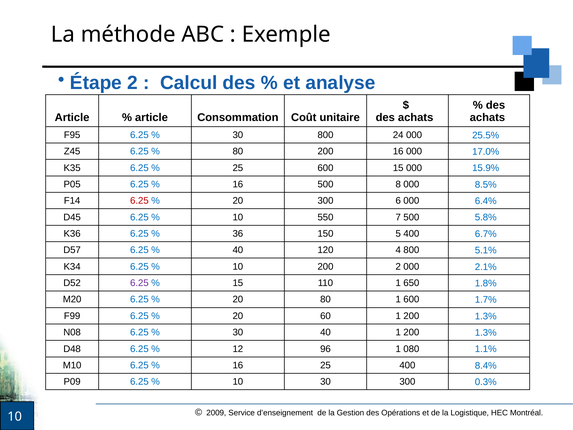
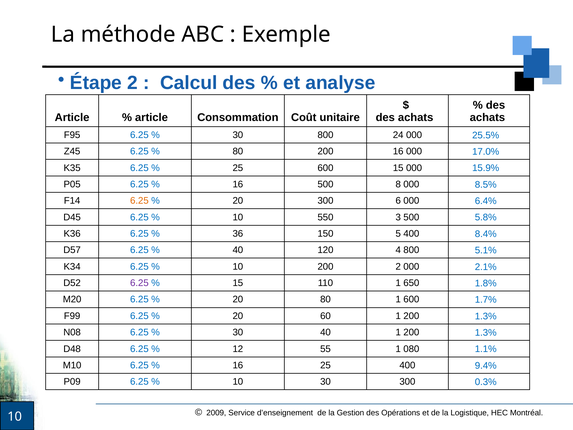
6.25 colour: red -> orange (139, 201)
7: 7 -> 3 (398, 217)
6.7%: 6.7% -> 8.4% (486, 234)
96: 96 -> 55 (325, 349)
8.4%: 8.4% -> 9.4% (486, 365)
